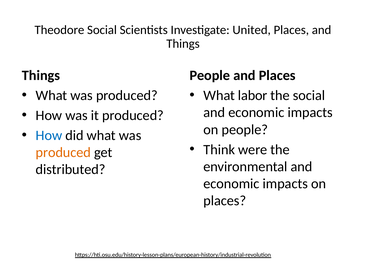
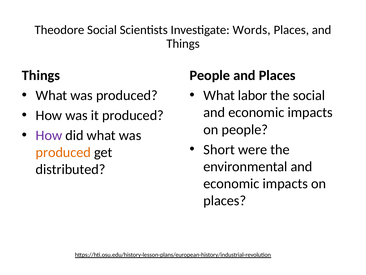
United: United -> Words (252, 30)
How colour: blue -> purple (49, 135)
Think: Think -> Short (219, 149)
